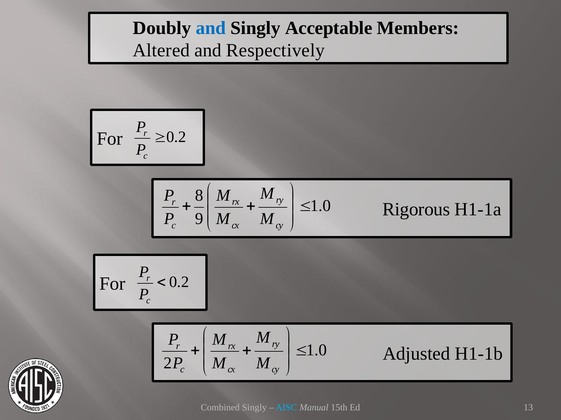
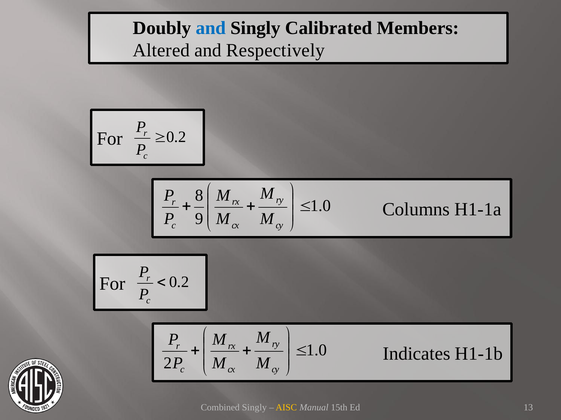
Acceptable: Acceptable -> Calibrated (329, 28)
Rigorous: Rigorous -> Columns (416, 210)
Adjusted: Adjusted -> Indicates (417, 354)
AISC colour: light blue -> yellow (286, 408)
